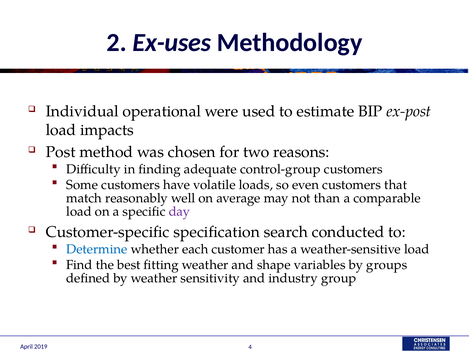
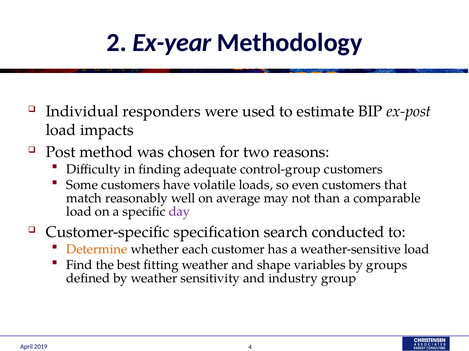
Ex-uses: Ex-uses -> Ex-year (172, 43)
operational: operational -> responders (162, 112)
Determine colour: blue -> orange (97, 250)
